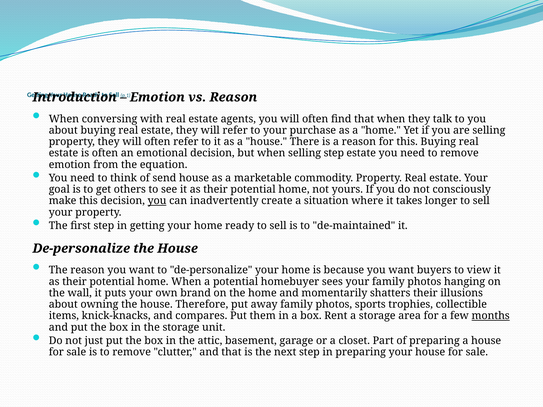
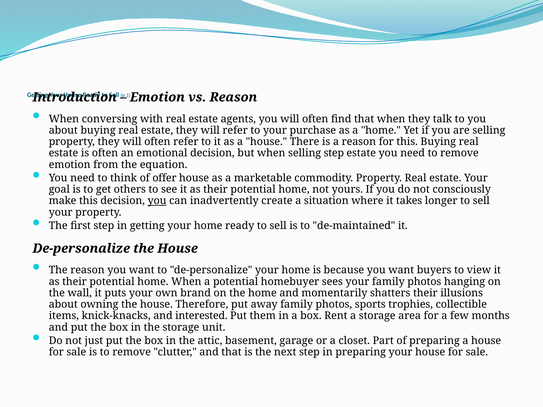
send: send -> offer (164, 178)
compares: compares -> interested (201, 316)
months underline: present -> none (491, 316)
